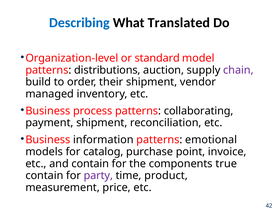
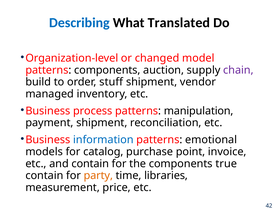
standard: standard -> changed (157, 58)
patterns distributions: distributions -> components (107, 70)
their: their -> stuff (111, 82)
collaborating: collaborating -> manipulation (199, 111)
information colour: black -> blue (103, 140)
party colour: purple -> orange (98, 176)
product: product -> libraries (166, 176)
